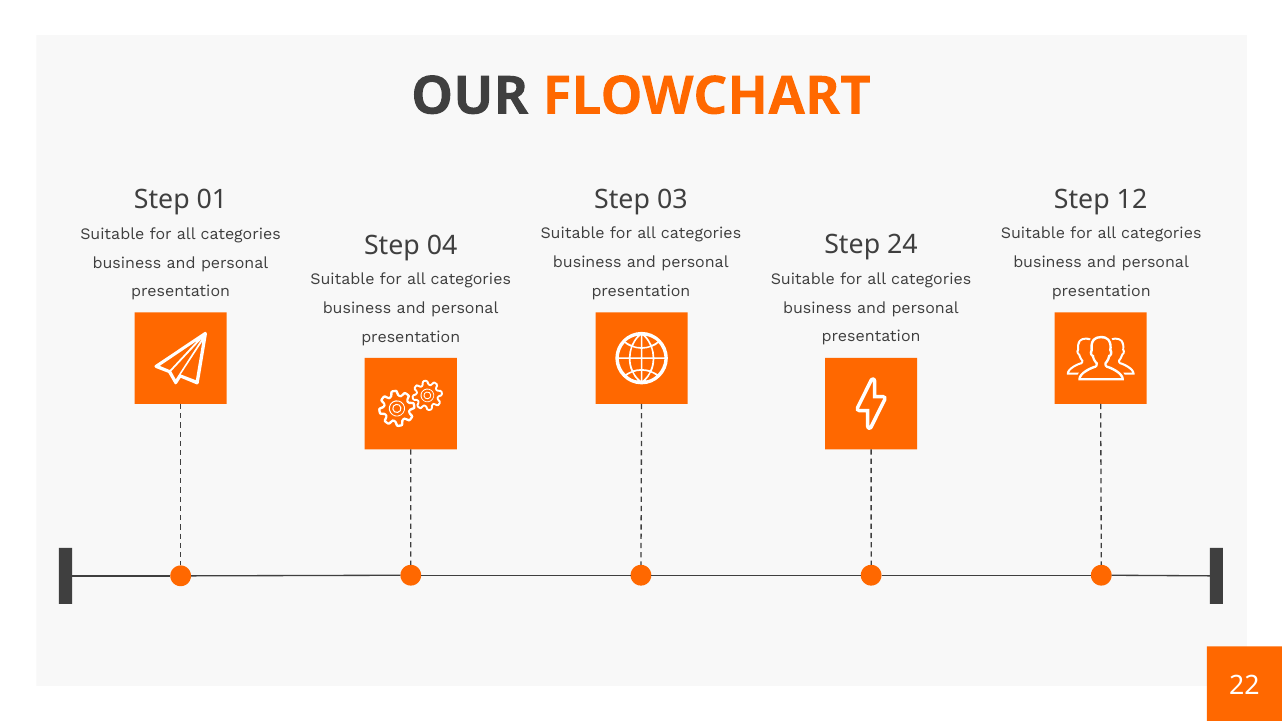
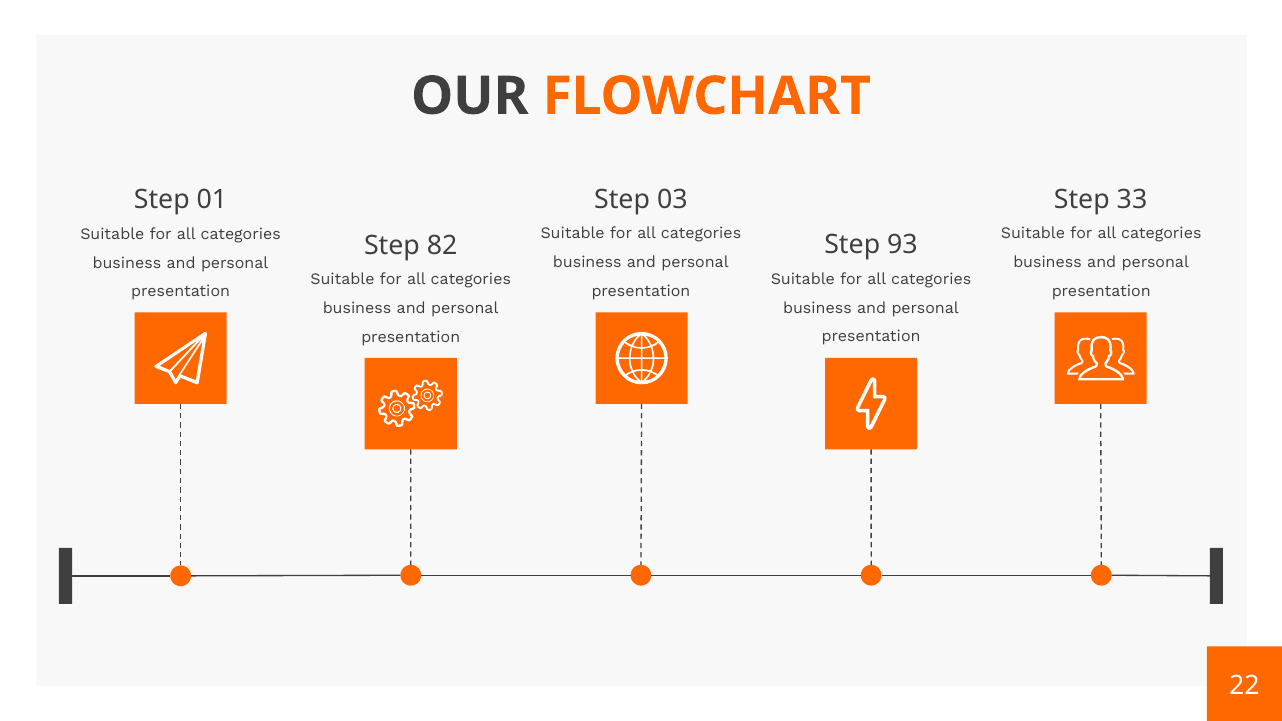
12: 12 -> 33 (1132, 200)
24: 24 -> 93 (902, 245)
04: 04 -> 82 (442, 246)
